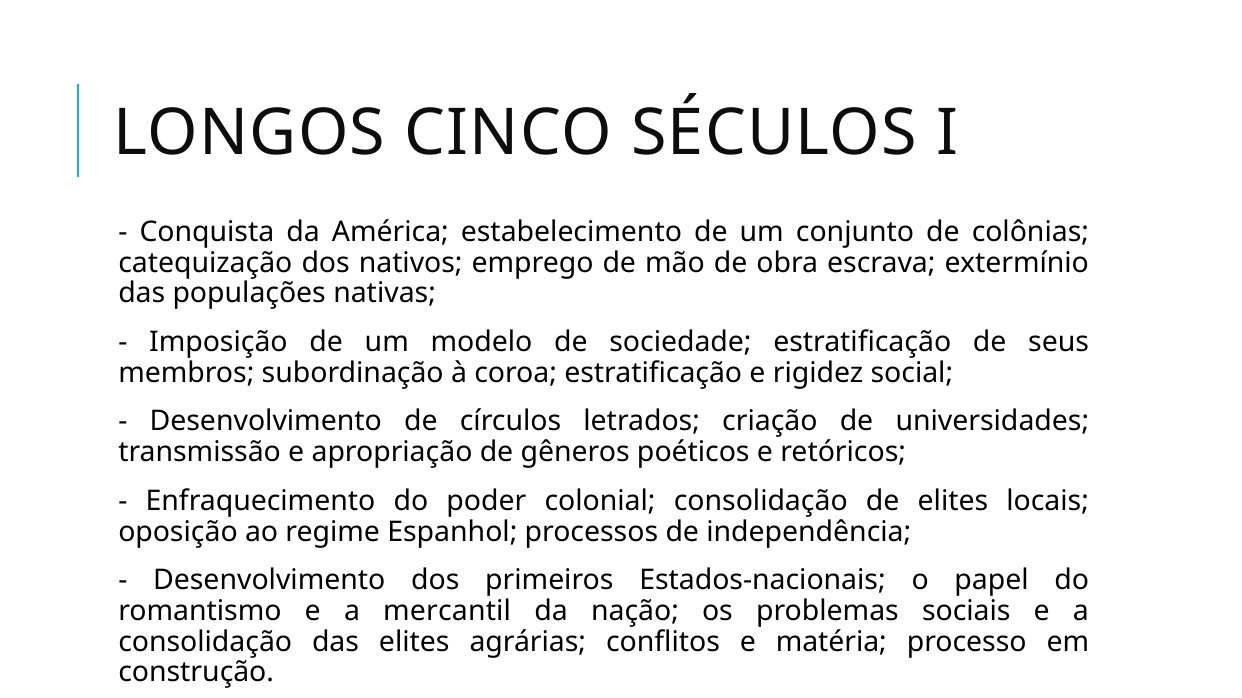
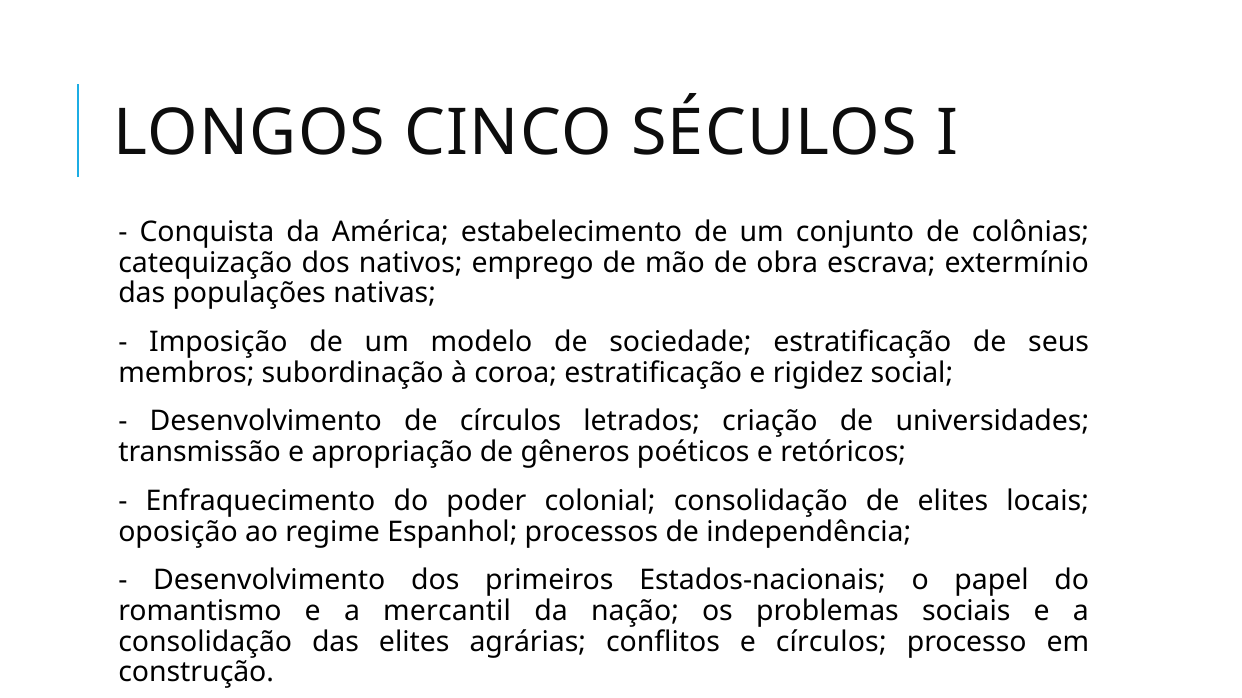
e matéria: matéria -> círculos (831, 642)
